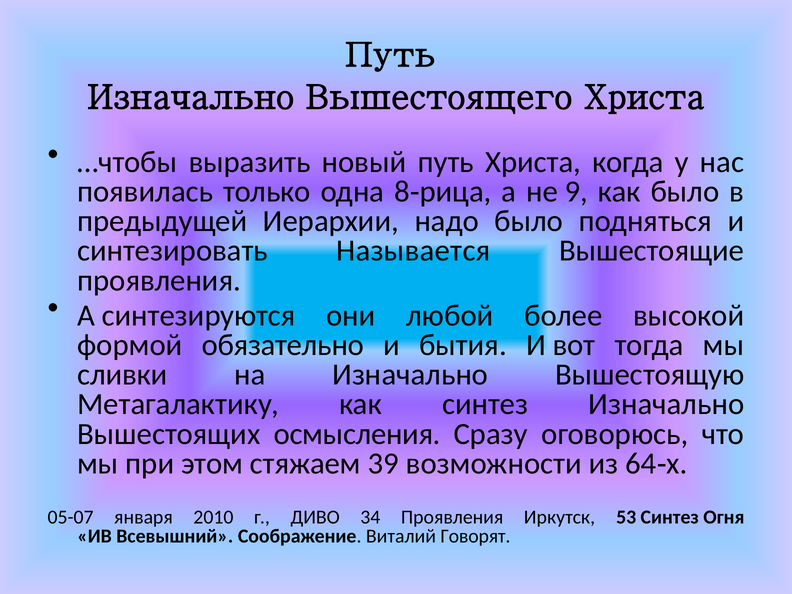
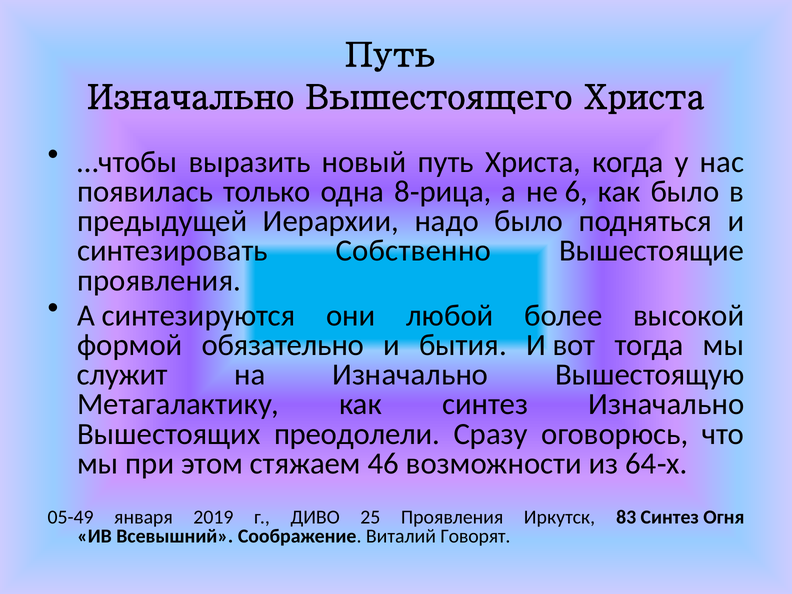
9: 9 -> 6 (576, 192)
Называется: Называется -> Собственно (413, 251)
сливки: сливки -> служит (122, 375)
осмысления: осмысления -> преодолели (357, 434)
39: 39 -> 46 (383, 464)
05-07: 05-07 -> 05-49 (71, 517)
2010: 2010 -> 2019 (213, 517)
34: 34 -> 25 (370, 517)
53: 53 -> 83 (626, 517)
